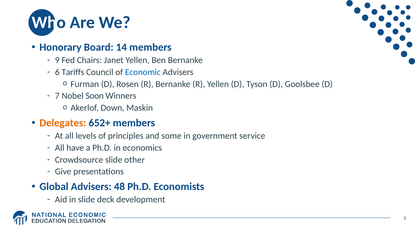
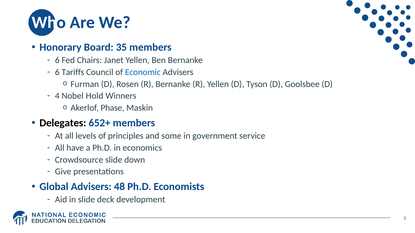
14: 14 -> 35 (121, 47)
9: 9 -> 6 (57, 60)
7: 7 -> 4 (57, 96)
Soon: Soon -> Hold (95, 96)
Down: Down -> Phase (113, 108)
Delegates colour: orange -> black (63, 123)
other: other -> down (135, 160)
